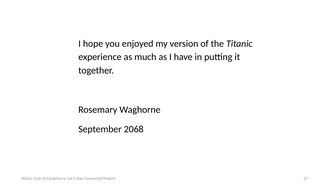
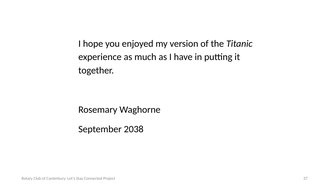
2068: 2068 -> 2038 (134, 129)
